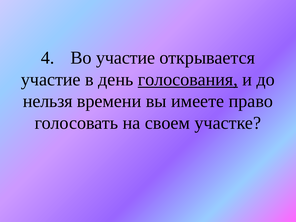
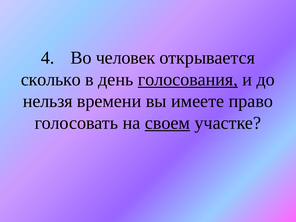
Во участие: участие -> человек (126, 58)
участие: участие -> сколько (51, 79)
своем underline: none -> present (167, 123)
